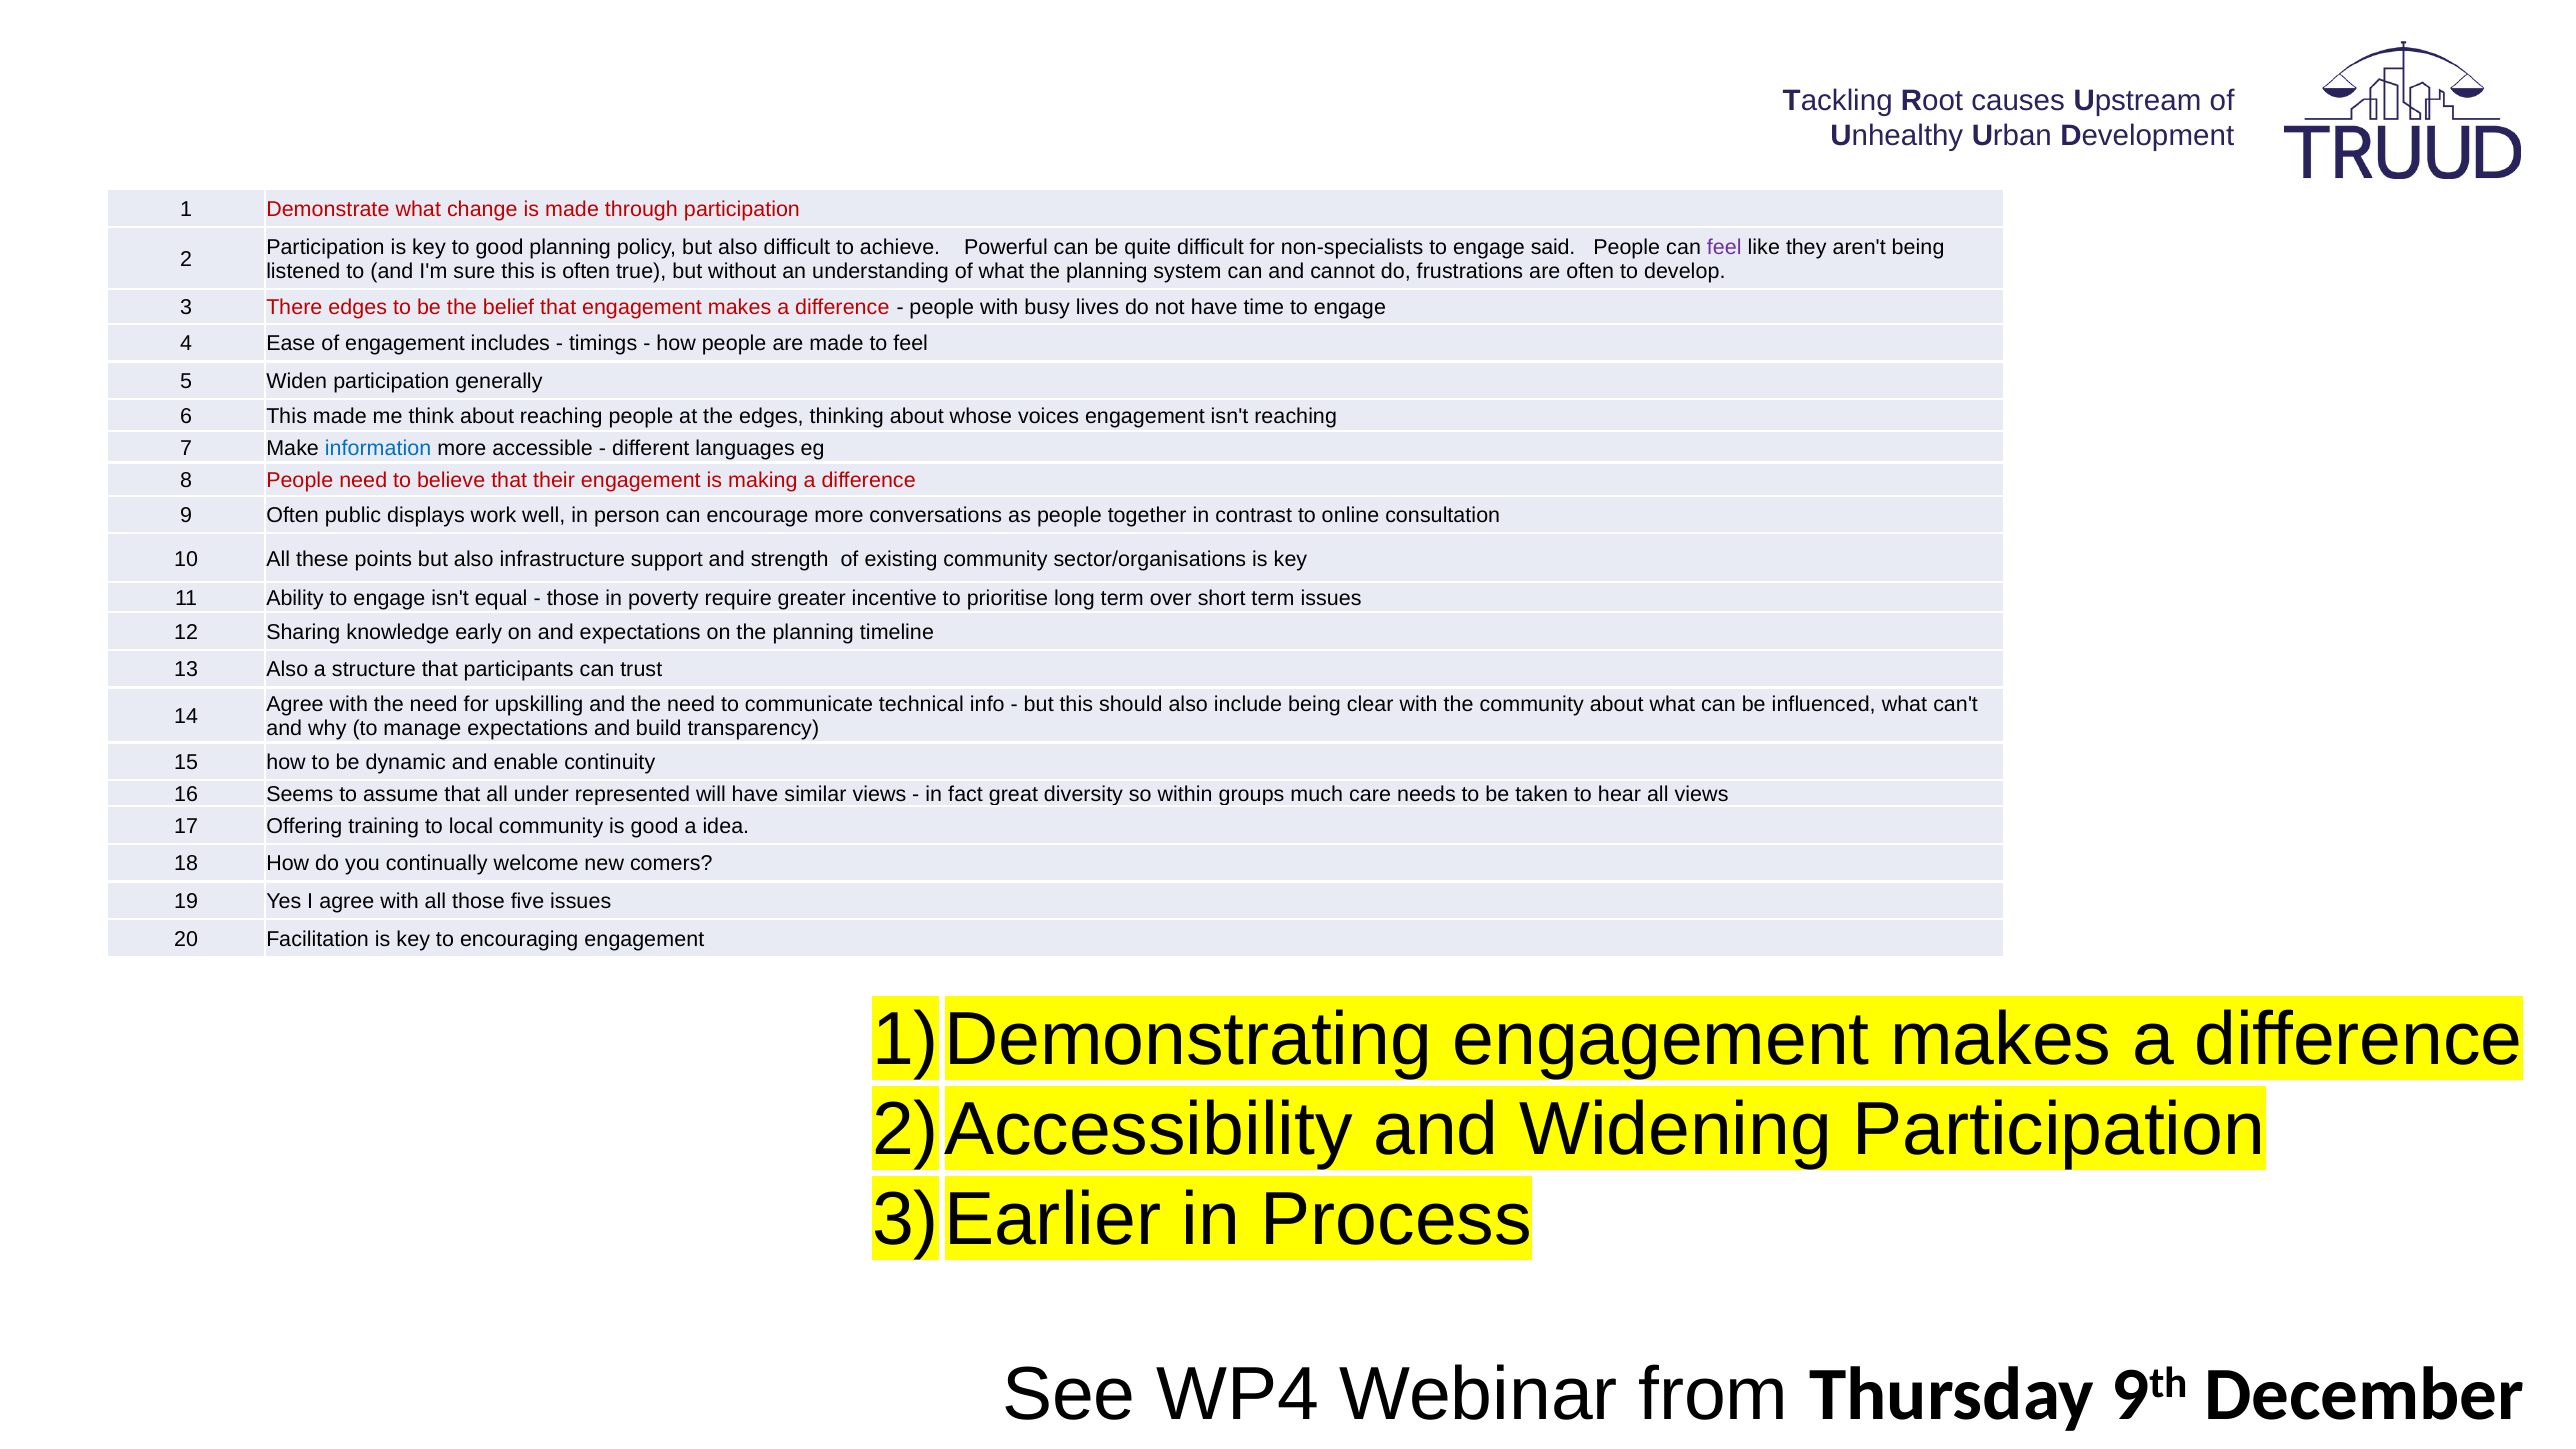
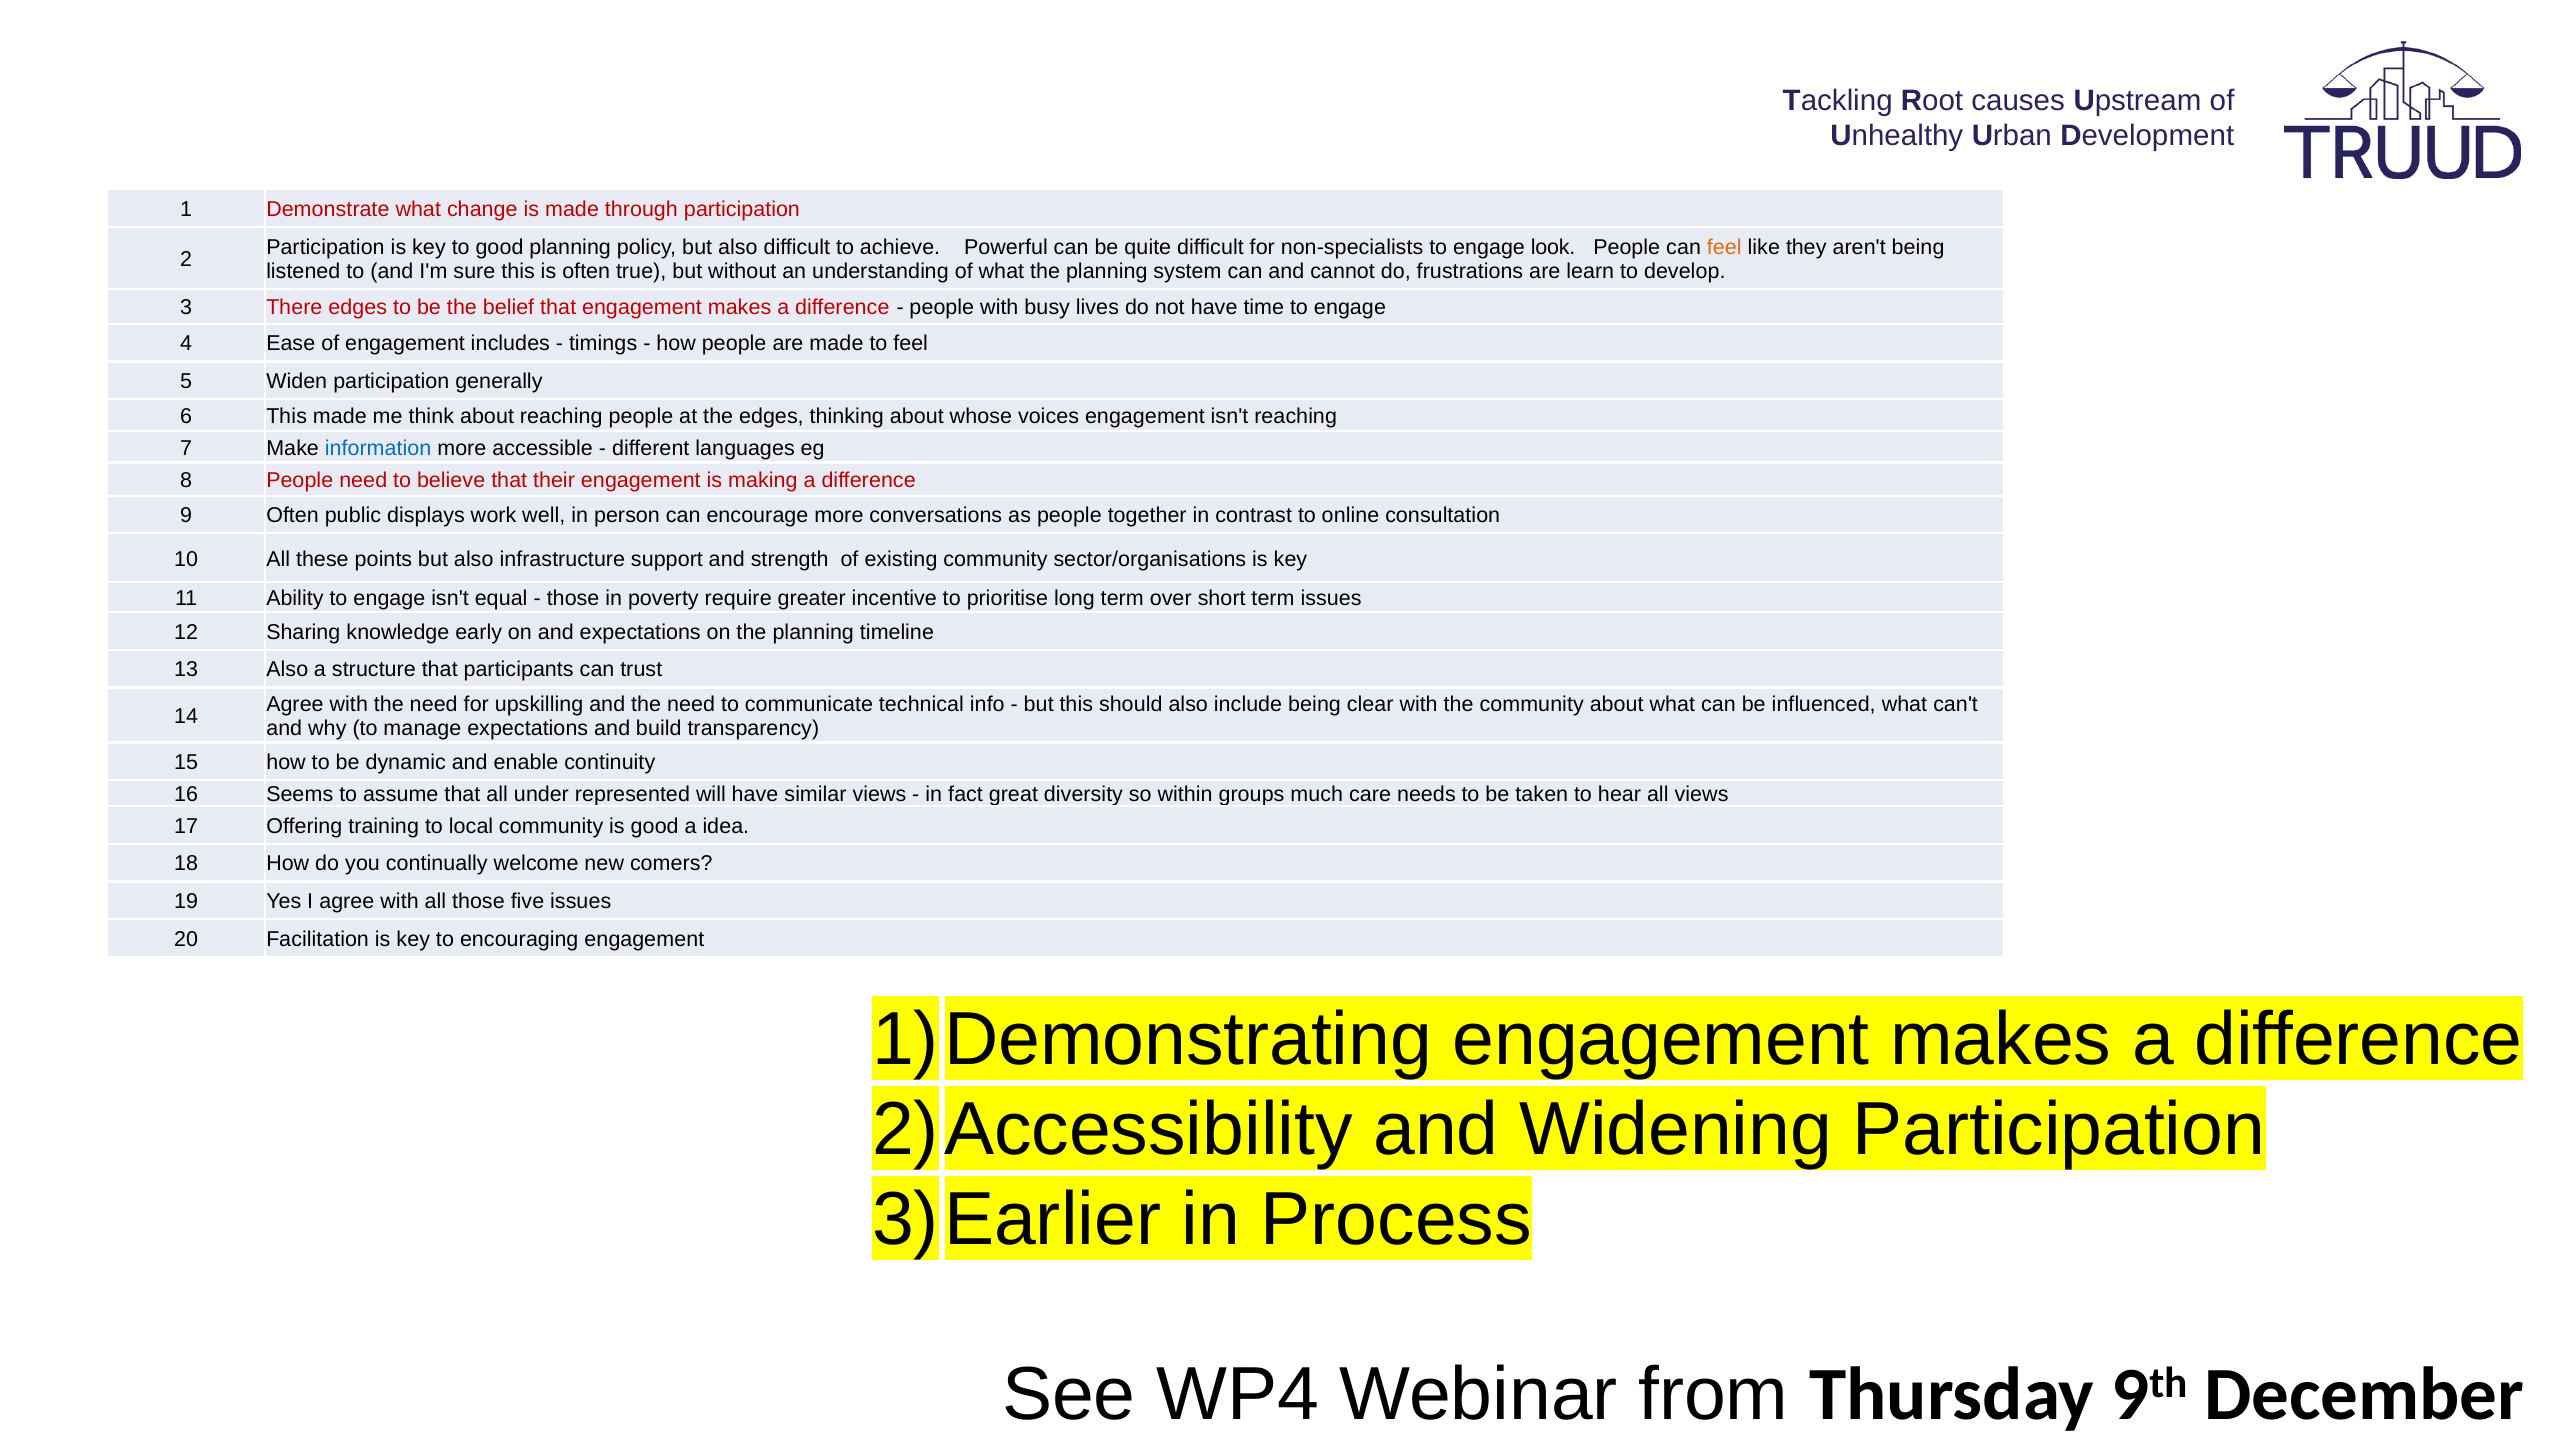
said: said -> look (1553, 247)
feel colour: purple -> orange (1724, 247)
are often: often -> learn (1590, 271)
